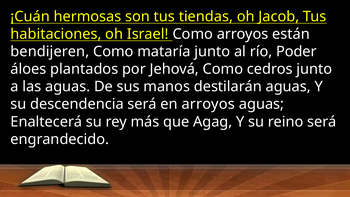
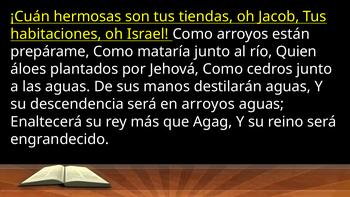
bendijeren: bendijeren -> prepárame (50, 52)
Poder: Poder -> Quien (296, 52)
